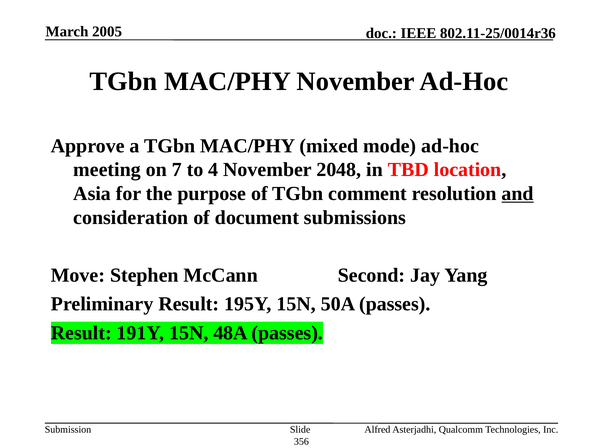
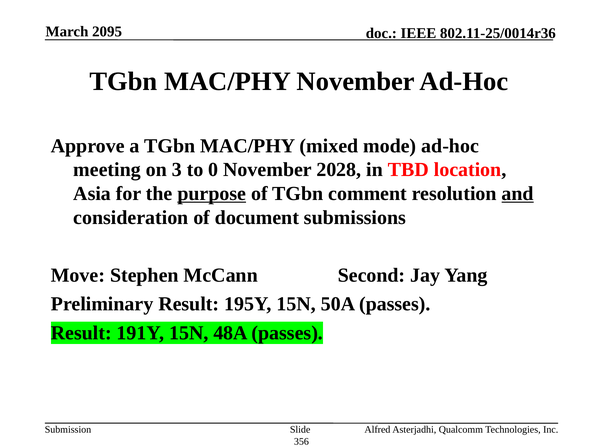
2005: 2005 -> 2095 (107, 32)
7: 7 -> 3 (177, 170)
4: 4 -> 0 (213, 170)
2048: 2048 -> 2028 (339, 170)
purpose underline: none -> present (212, 194)
